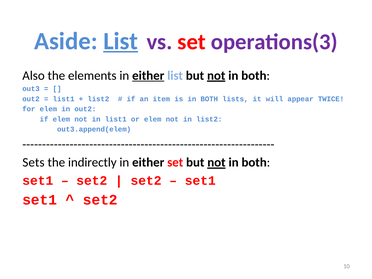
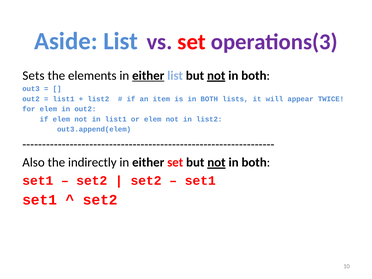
List underline: present -> none (121, 41)
Also: Also -> Sets (33, 76)
Sets: Sets -> Also (34, 162)
